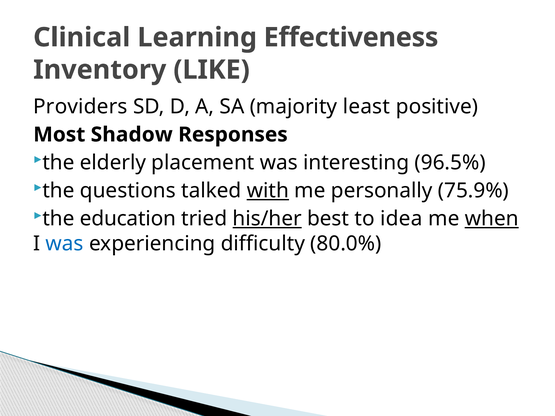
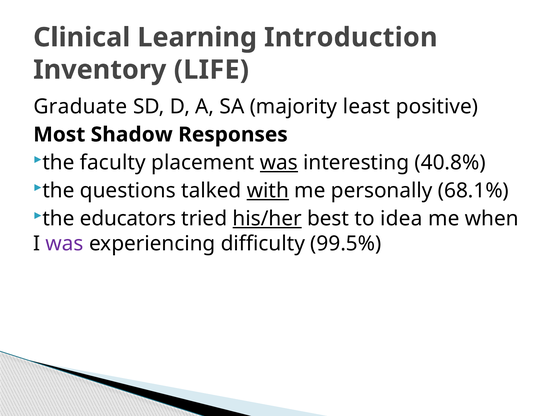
Effectiveness: Effectiveness -> Introduction (351, 37)
LIKE: LIKE -> LIFE (211, 70)
Providers: Providers -> Graduate (80, 107)
elderly: elderly -> faculty (113, 163)
was underline: none -> present (279, 163)
96.5%: 96.5% -> 40.8% (450, 163)
75.9%: 75.9% -> 68.1% (473, 191)
education: education -> educators (128, 219)
when underline: present -> none (492, 219)
was colour: blue -> purple (65, 244)
80.0%: 80.0% -> 99.5% (346, 244)
